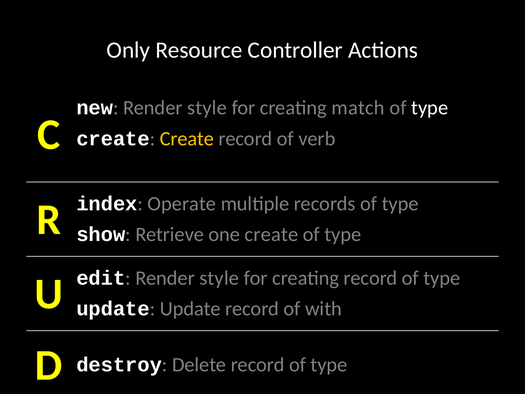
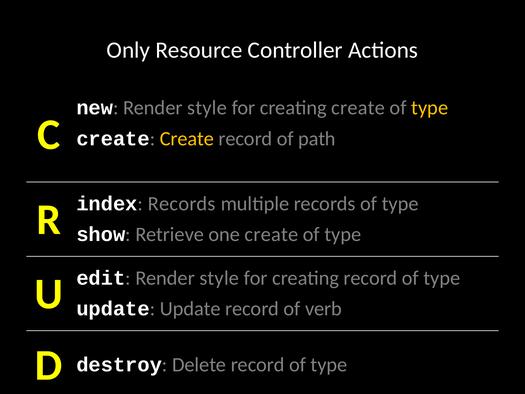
creating match: match -> create (358, 108)
type colour: white -> yellow (430, 108)
verb: verb -> path (317, 139)
index Operate: Operate -> Records (182, 204)
with: with -> verb (324, 309)
